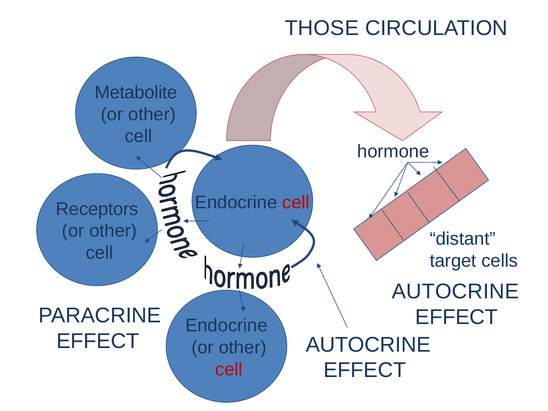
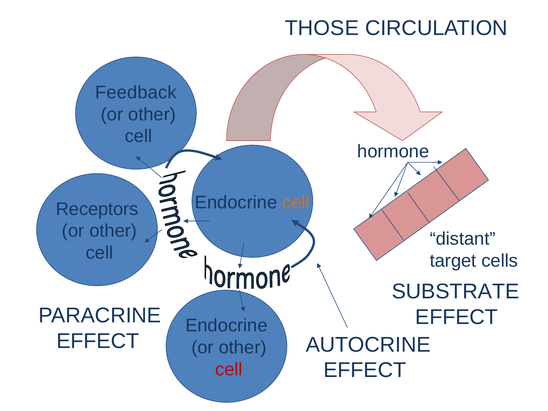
Metabolite: Metabolite -> Feedback (136, 92)
cell colour: red -> orange (296, 202)
AUTOCRINE: AUTOCRINE -> SUBSTRATE (456, 291)
